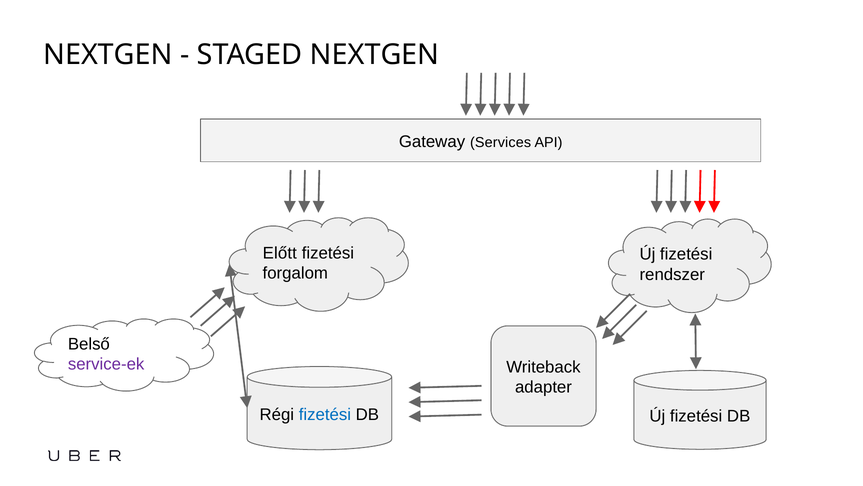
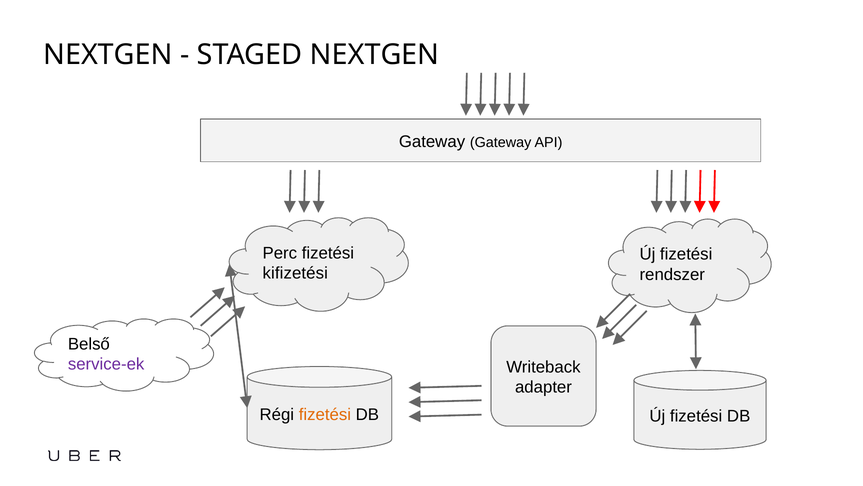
Gateway Services: Services -> Gateway (501, 142)
Előtt: Előtt -> Perc (280, 253)
forgalom: forgalom -> kifizetési (295, 273)
fizetési colour: blue -> orange (325, 414)
